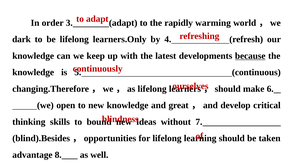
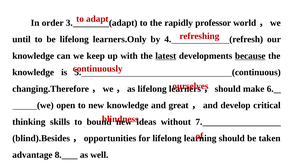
warming: warming -> professor (213, 23)
dark: dark -> until (21, 39)
latest underline: none -> present (166, 56)
